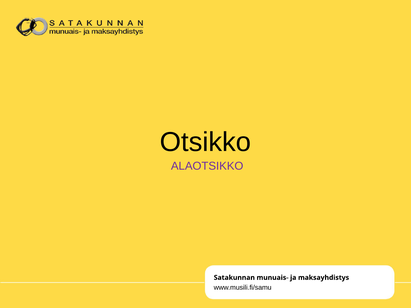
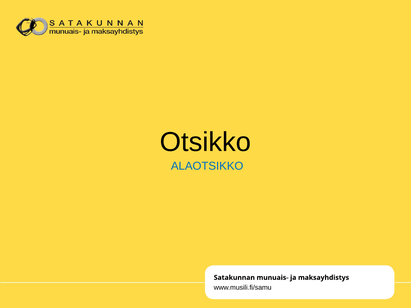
ALAOTSIKKO colour: purple -> blue (207, 166)
